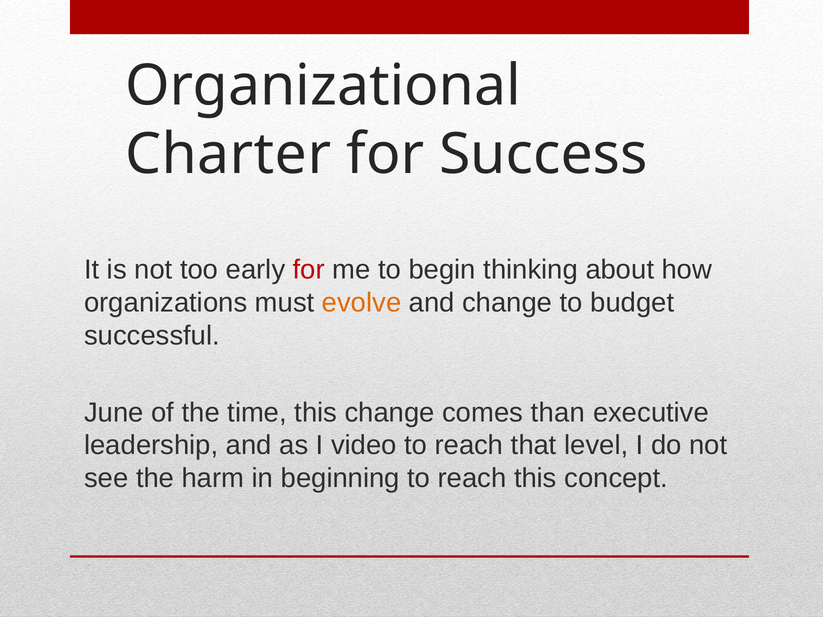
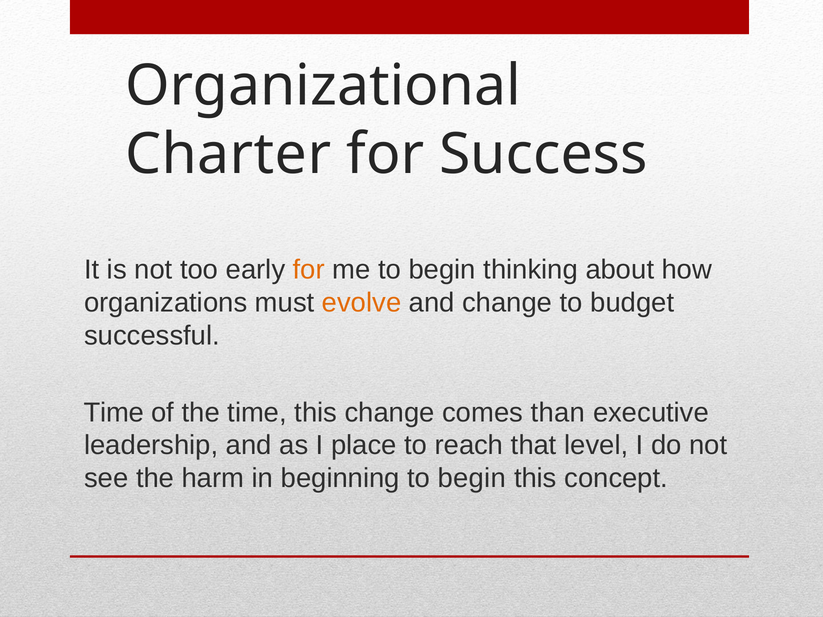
for colour: red -> orange (309, 270)
June: June -> Time (114, 413)
video: video -> place (364, 446)
beginning to reach: reach -> begin (472, 479)
